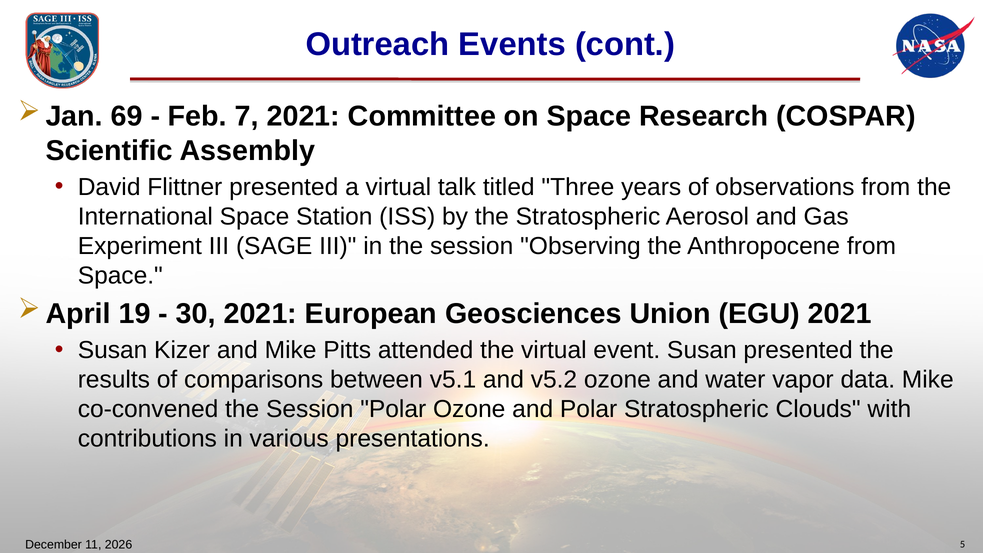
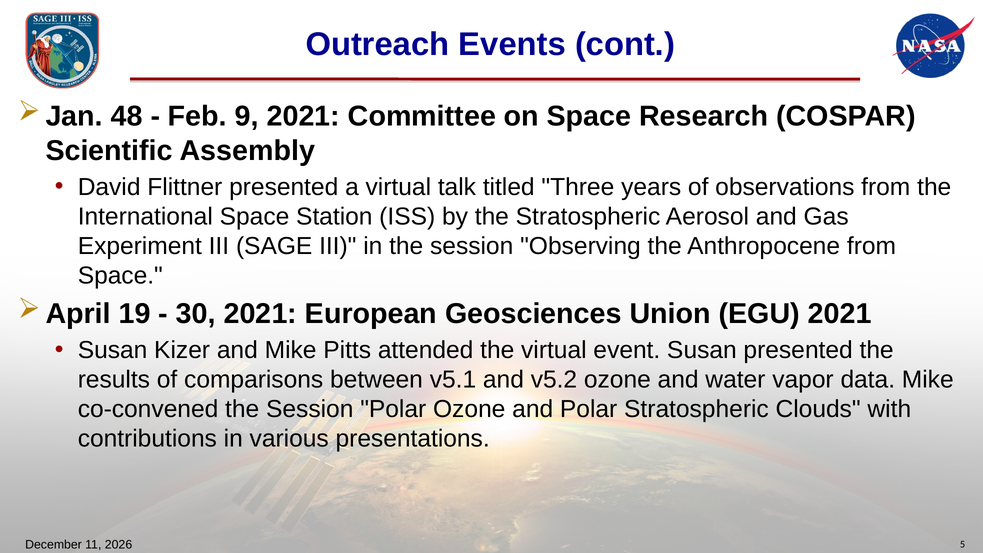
69: 69 -> 48 (127, 116)
7: 7 -> 9 (247, 116)
